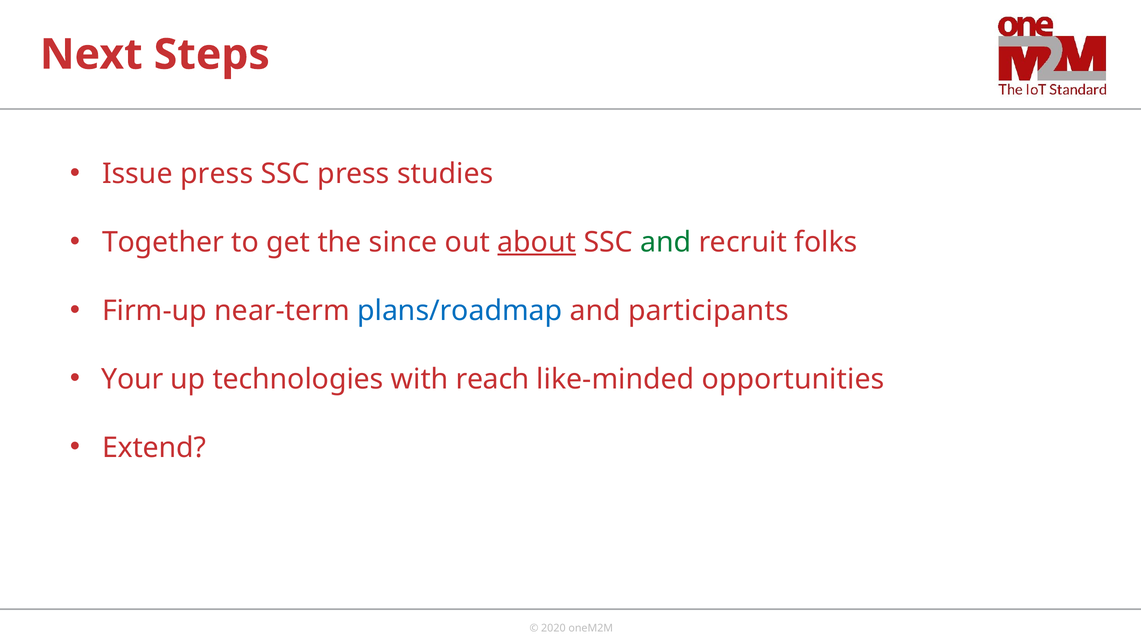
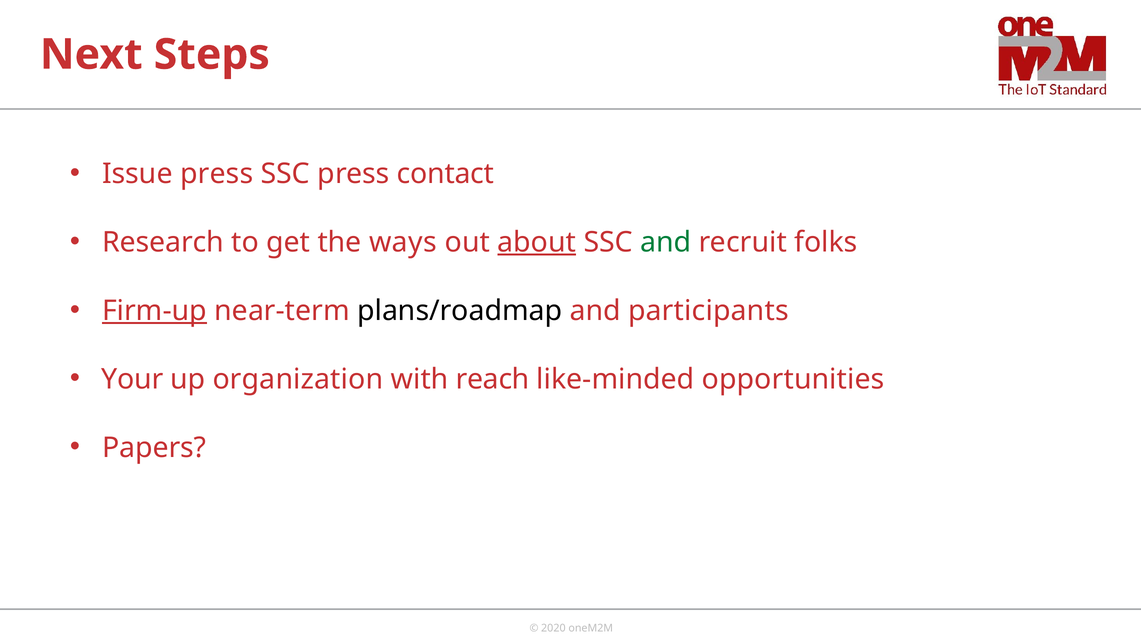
studies: studies -> contact (445, 174)
Together: Together -> Research (163, 242)
since: since -> ways (403, 242)
Firm-up underline: none -> present (154, 311)
plans/roadmap colour: blue -> black (460, 311)
technologies: technologies -> organization (298, 379)
Extend: Extend -> Papers (154, 447)
